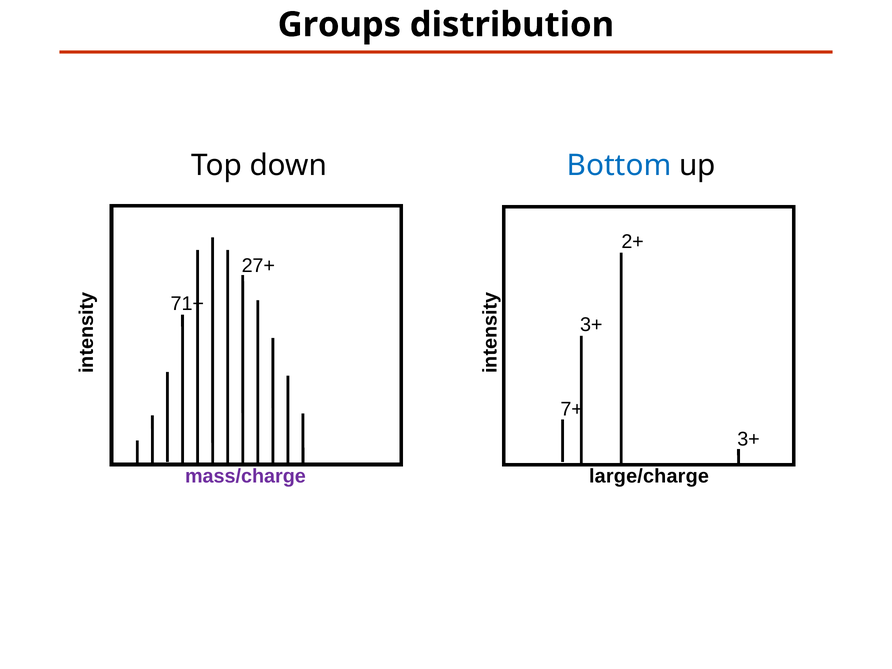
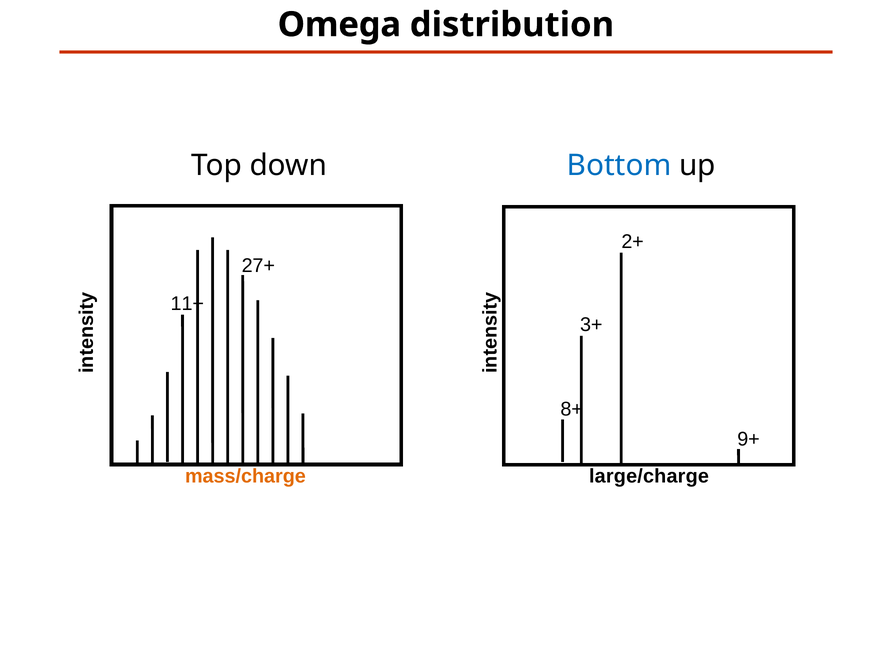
Groups: Groups -> Omega (339, 25)
71+: 71+ -> 11+ (187, 304)
7+: 7+ -> 8+ (572, 409)
3+: 3+ -> 9+ (749, 439)
mass/charge colour: purple -> orange (245, 476)
